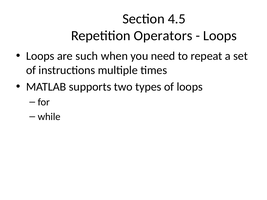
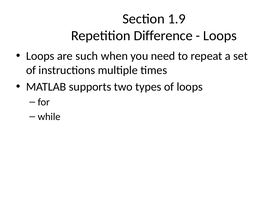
4.5: 4.5 -> 1.9 (177, 19)
Operators: Operators -> Difference (163, 36)
